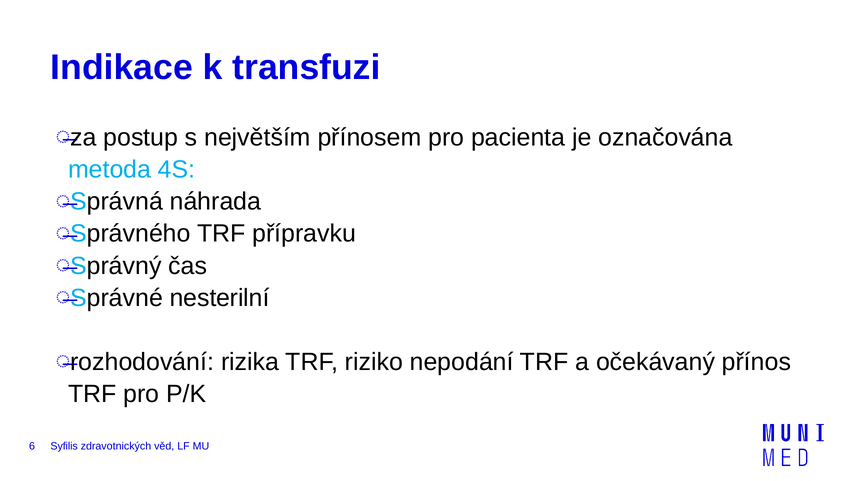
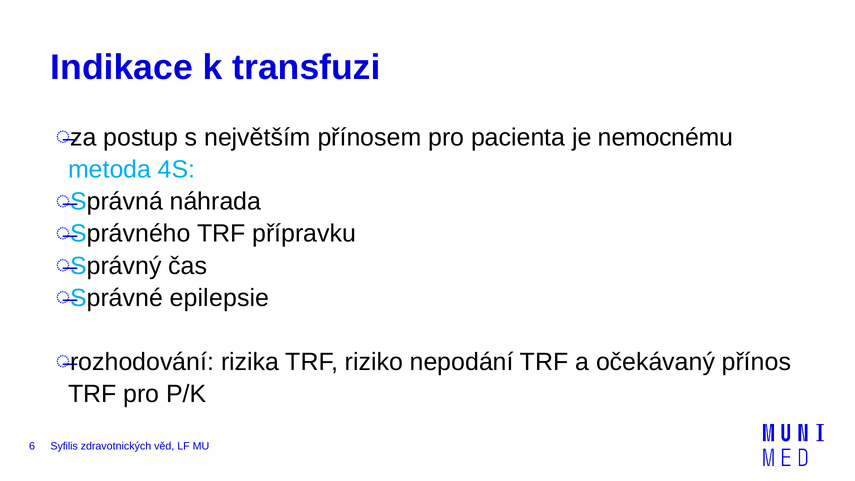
označována: označována -> nemocnému (666, 137)
nesterilní: nesterilní -> epilepsie (219, 298)
